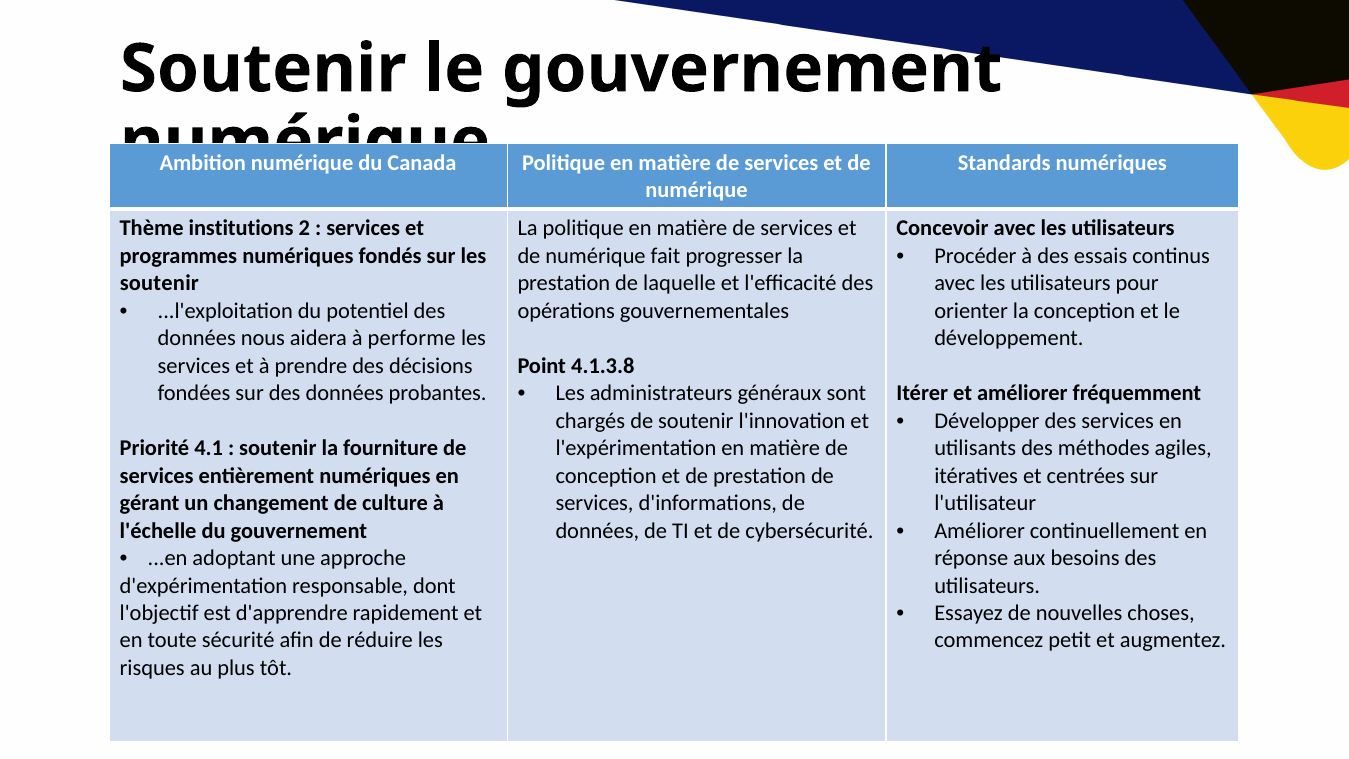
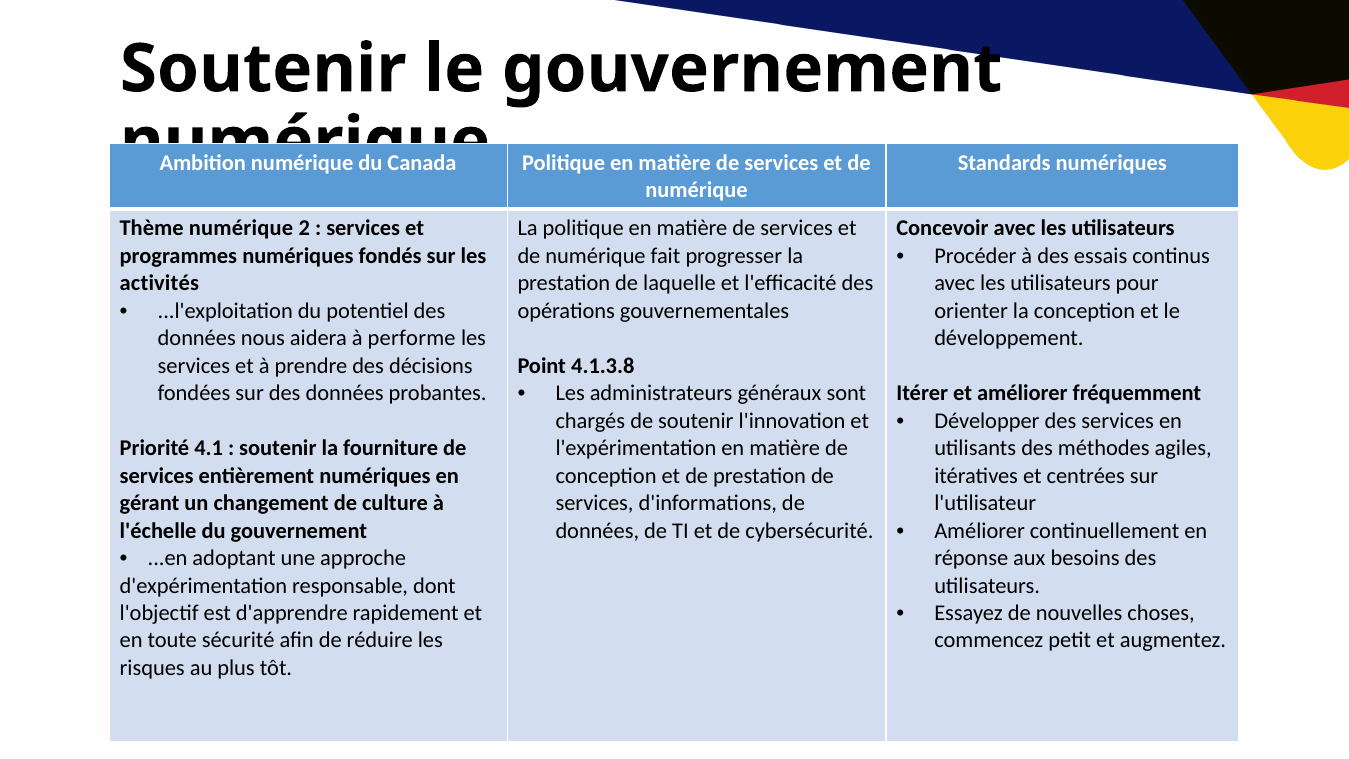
Thème institutions: institutions -> numérique (241, 228)
soutenir: soutenir -> activités (159, 283)
